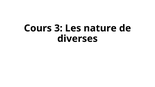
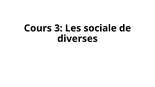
nature: nature -> sociale (100, 28)
